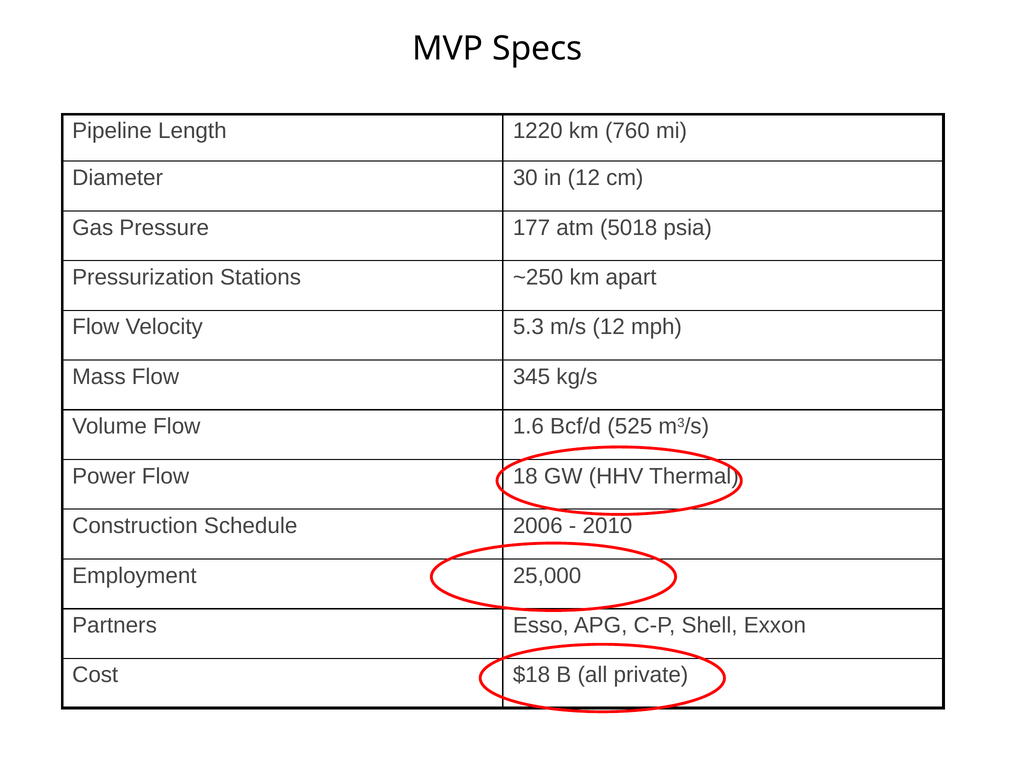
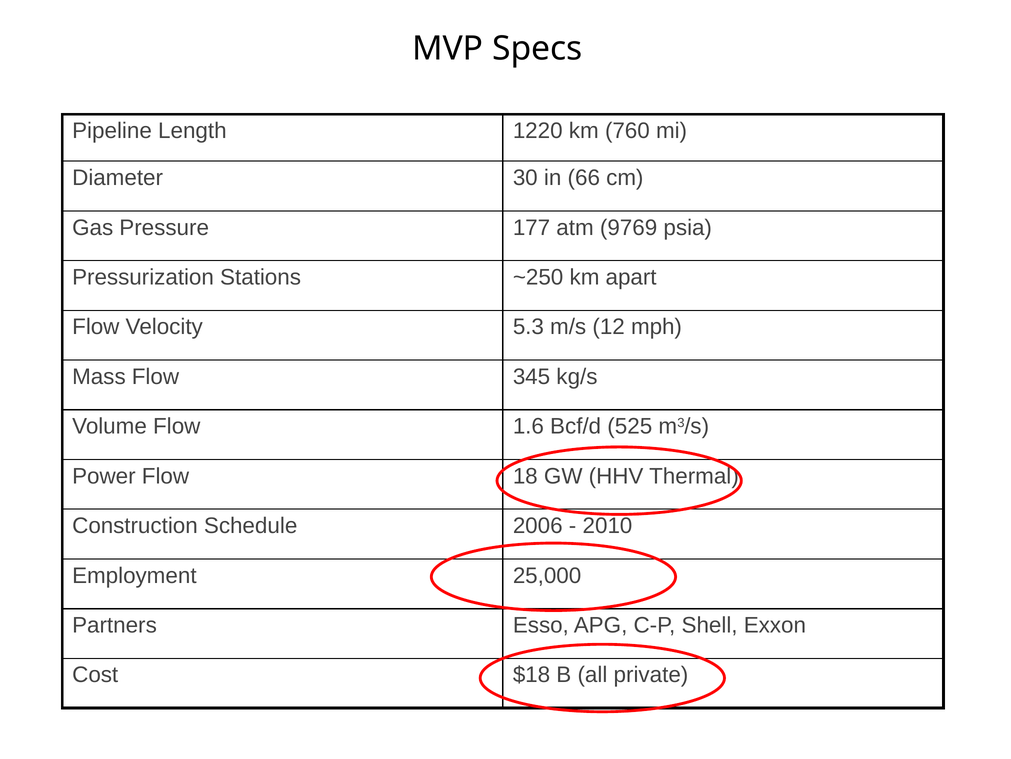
in 12: 12 -> 66 (584, 178)
5018: 5018 -> 9769 (629, 227)
